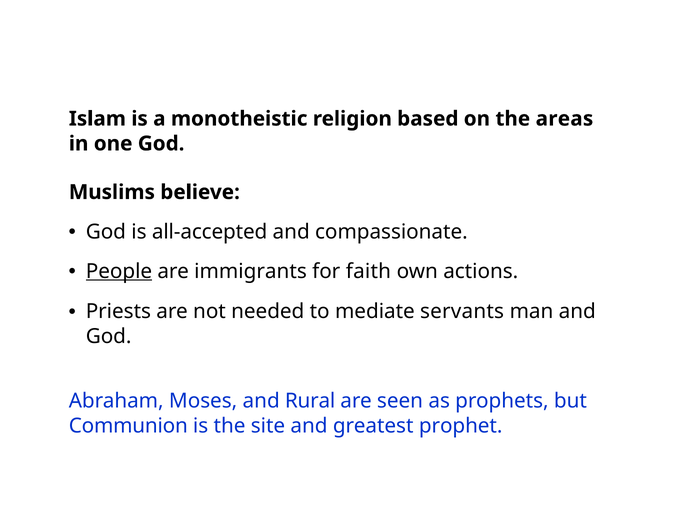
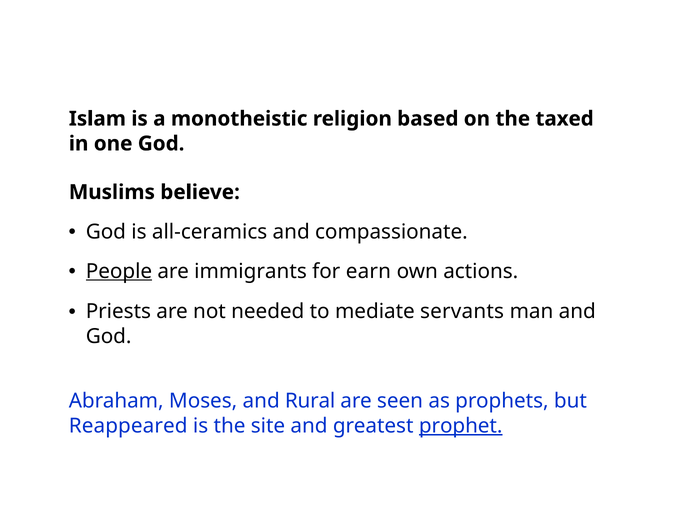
areas: areas -> taxed (565, 119)
all-accepted: all-accepted -> all-ceramics (210, 232)
faith: faith -> earn (368, 271)
Communion: Communion -> Reappeared (128, 426)
prophet underline: none -> present (461, 426)
